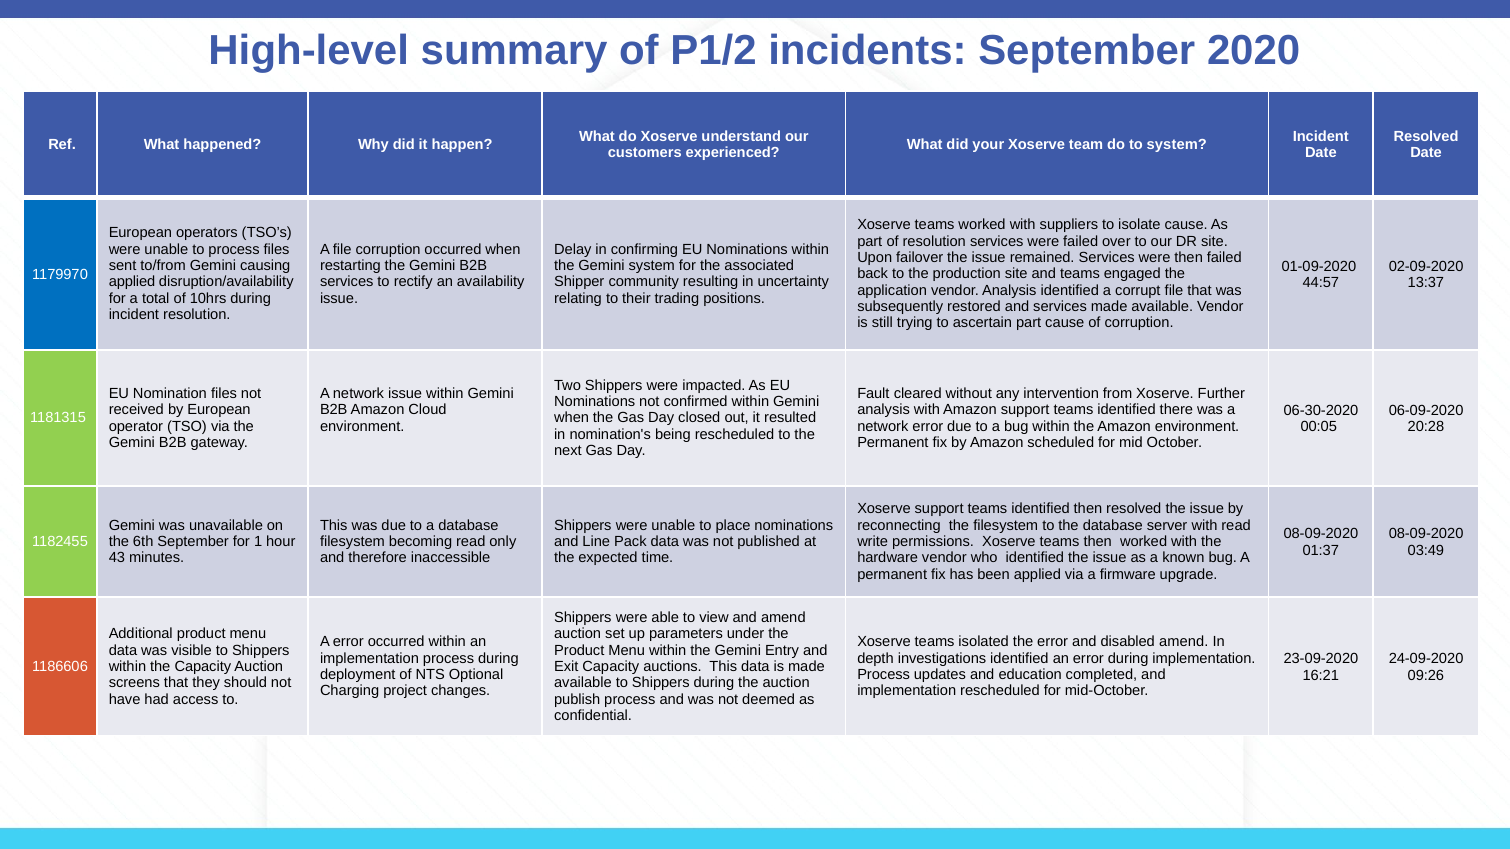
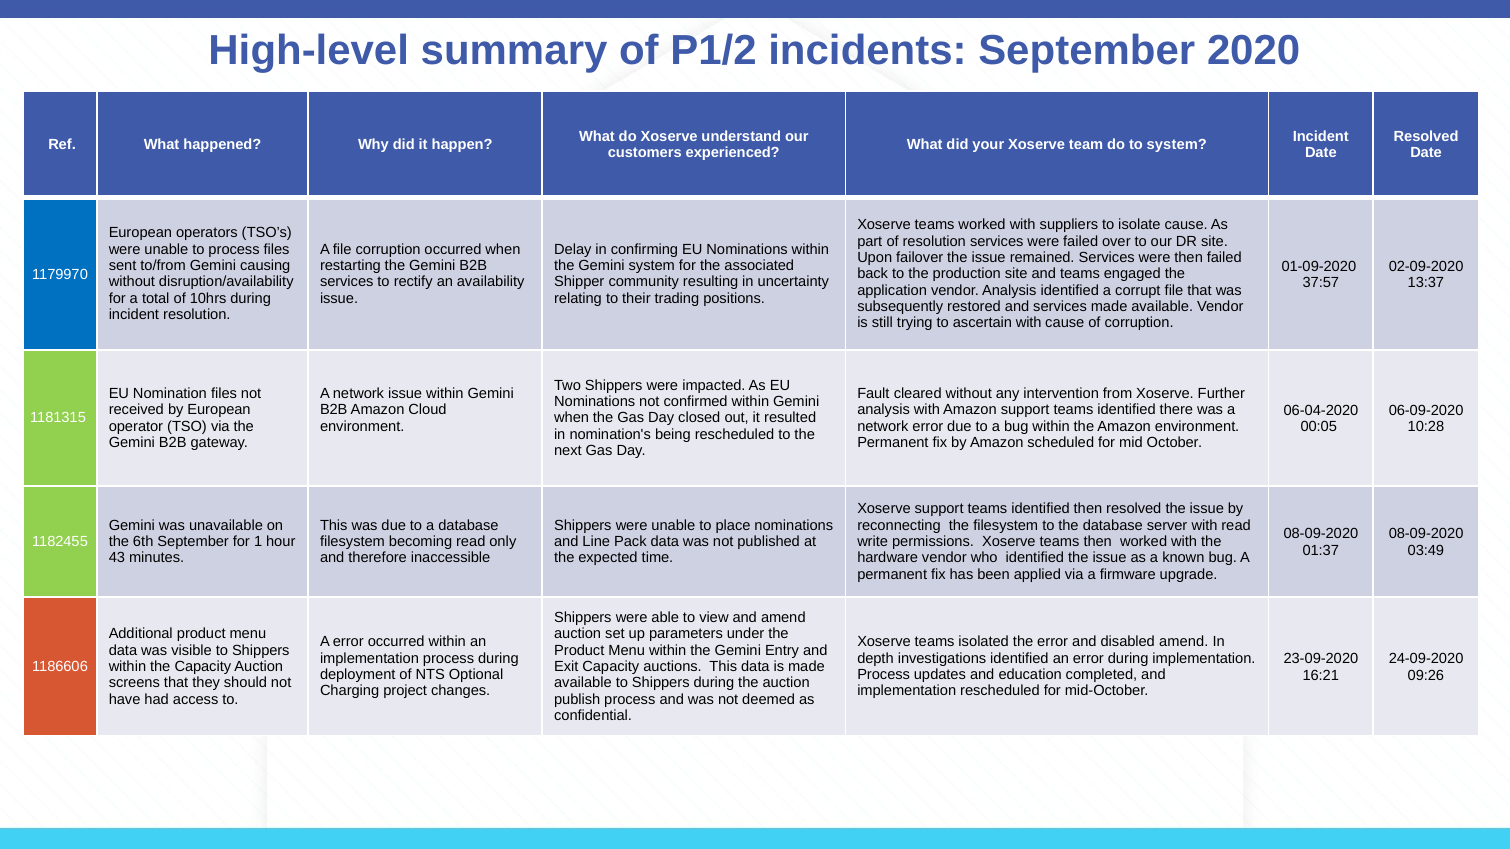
applied: applied -> without (132, 282)
44:57: 44:57 -> 37:57 (1321, 283)
ascertain part: part -> with (1029, 323)
06-30-2020: 06-30-2020 -> 06-04-2020 (1321, 411)
20:28: 20:28 -> 10:28 (1426, 427)
